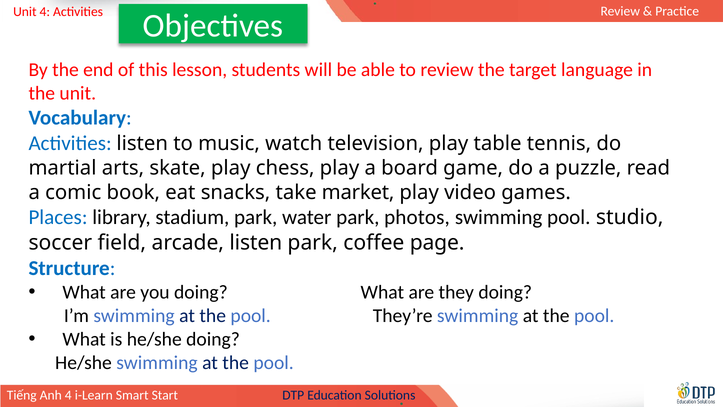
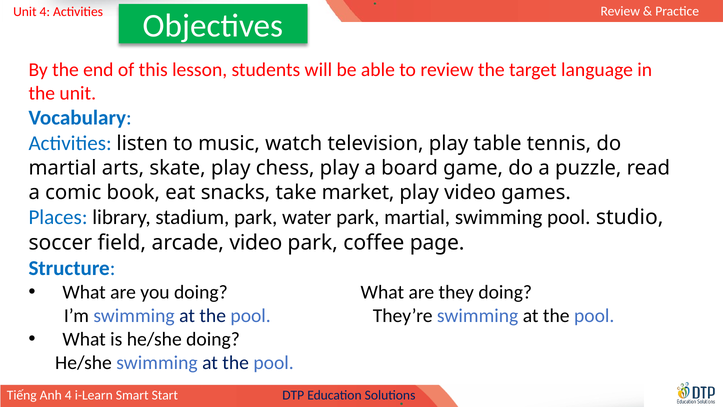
park photos: photos -> martial (417, 217)
arcade listen: listen -> video (256, 243)
